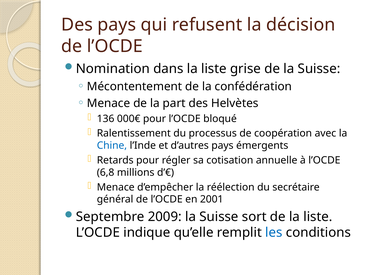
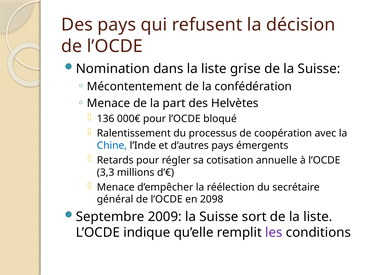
6,8: 6,8 -> 3,3 (106, 173)
2001: 2001 -> 2098 (212, 200)
les colour: blue -> purple (274, 233)
